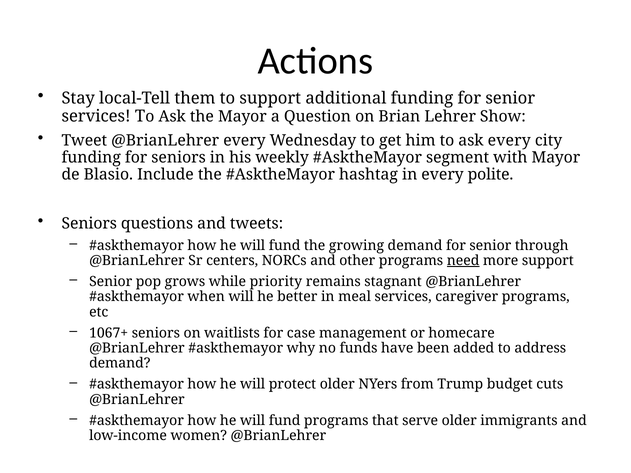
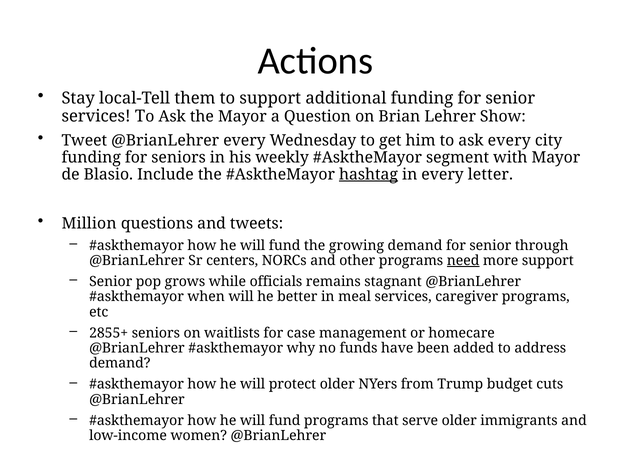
hashtag underline: none -> present (369, 175)
polite: polite -> letter (490, 175)
Seniors: Seniors -> Million (89, 224)
priority: priority -> officials (276, 282)
1067+: 1067+ -> 2855+ (109, 333)
